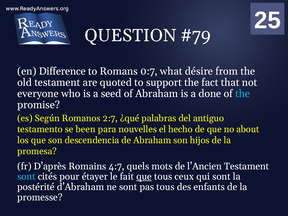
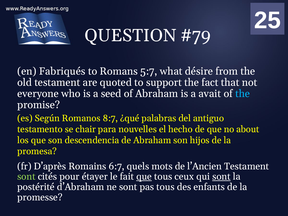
Difference: Difference -> Fabriqués (62, 71)
0:7: 0:7 -> 5:7 (149, 71)
done: done -> avait (210, 94)
2:7: 2:7 -> 8:7 (110, 118)
been: been -> chair (86, 129)
4:7: 4:7 -> 6:7 (117, 166)
sont colour: light blue -> light green (26, 177)
sont underline: none -> present (221, 177)
